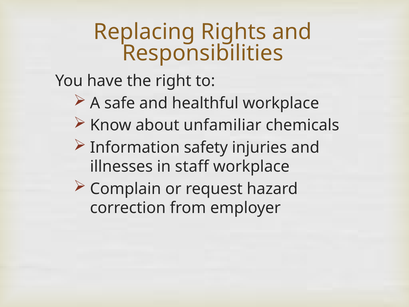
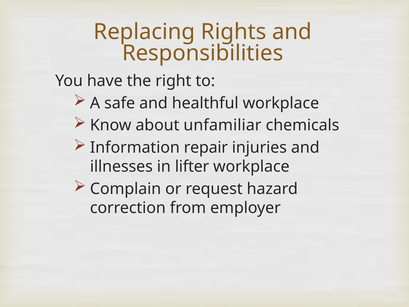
safety: safety -> repair (206, 148)
staff: staff -> lifter (192, 167)
